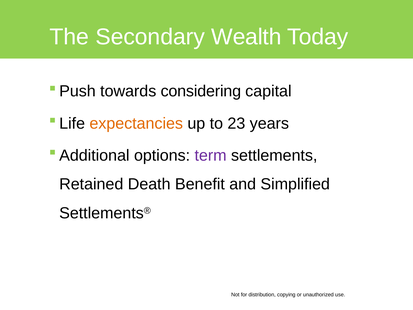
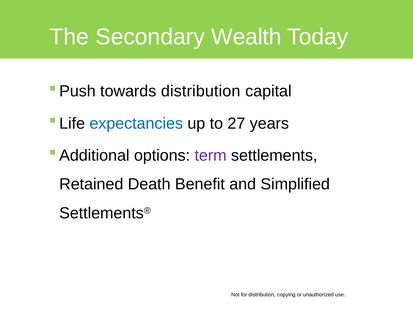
towards considering: considering -> distribution (201, 91)
expectancies colour: orange -> blue (136, 123)
23: 23 -> 27 (236, 123)
